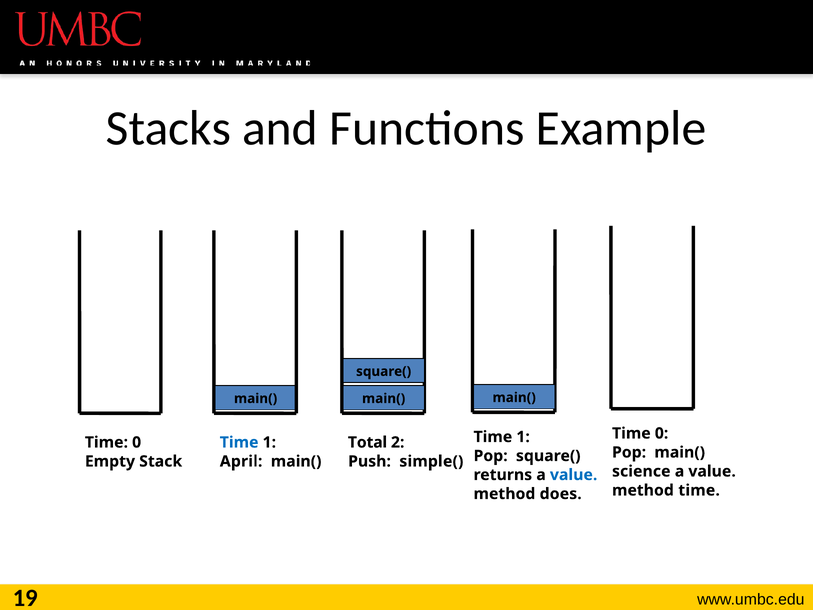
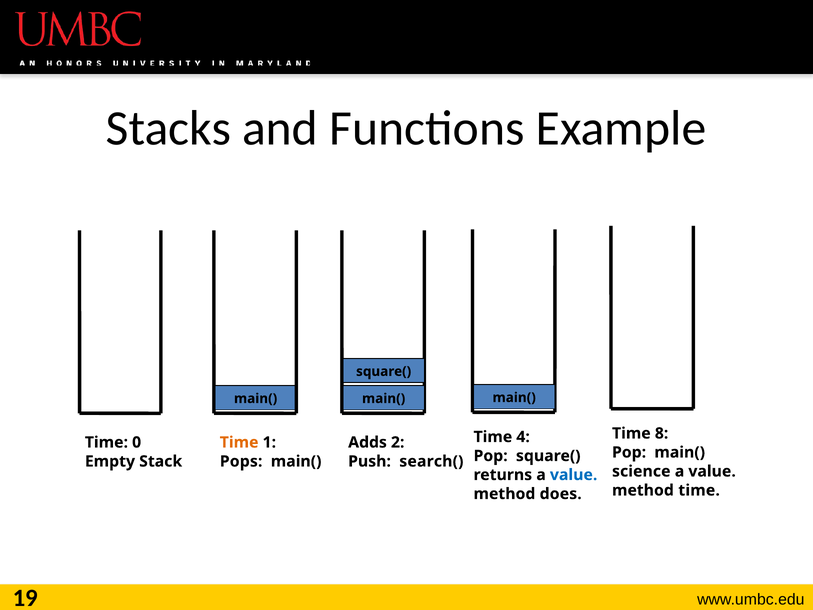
0: 0 -> 8 (662, 433)
1: 1 -> 4 (523, 437)
Time colour: blue -> orange (239, 442)
Total: Total -> Adds (368, 442)
April: April -> Pops (241, 461)
simple(: simple( -> search( (431, 461)
